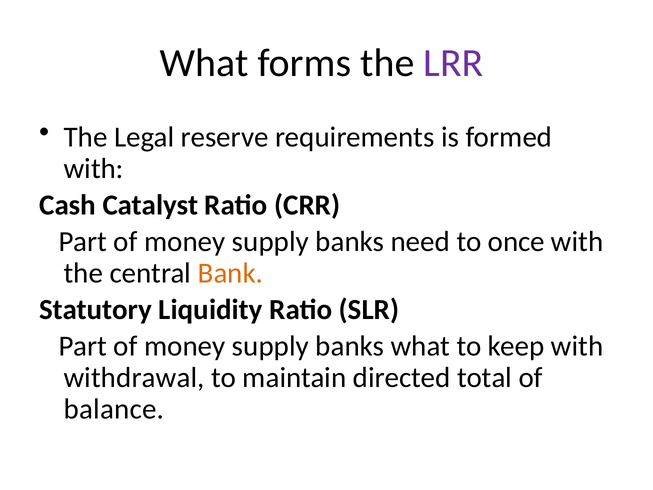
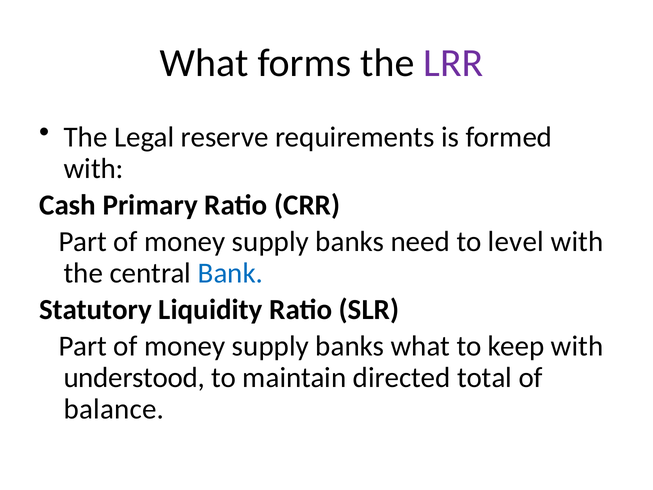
Catalyst: Catalyst -> Primary (150, 205)
once: once -> level (516, 242)
Bank colour: orange -> blue (230, 273)
withdrawal: withdrawal -> understood (134, 377)
